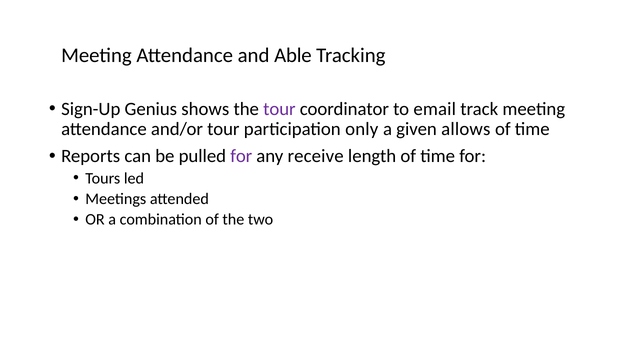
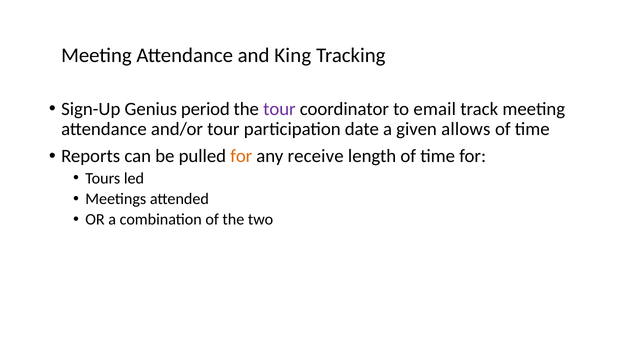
Able: Able -> King (293, 55)
shows: shows -> period (205, 109)
only: only -> date (362, 129)
for colour: purple -> orange (241, 156)
